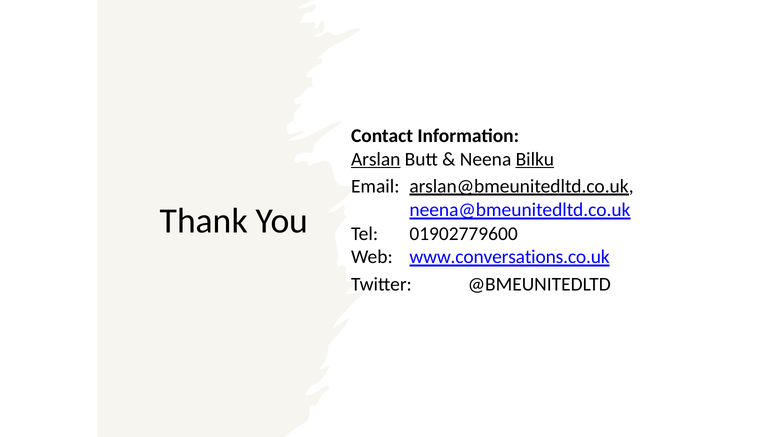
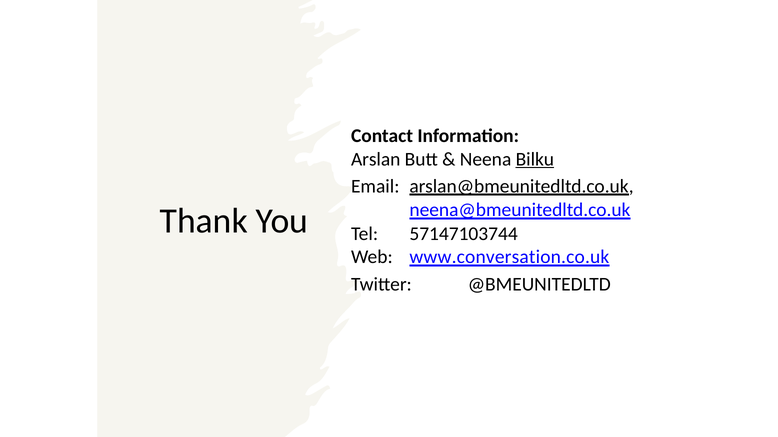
Arslan underline: present -> none (376, 159)
01902779600: 01902779600 -> 57147103744 (464, 234)
www.conversations.co.uk: www.conversations.co.uk -> www.conversation.co.uk (509, 257)
